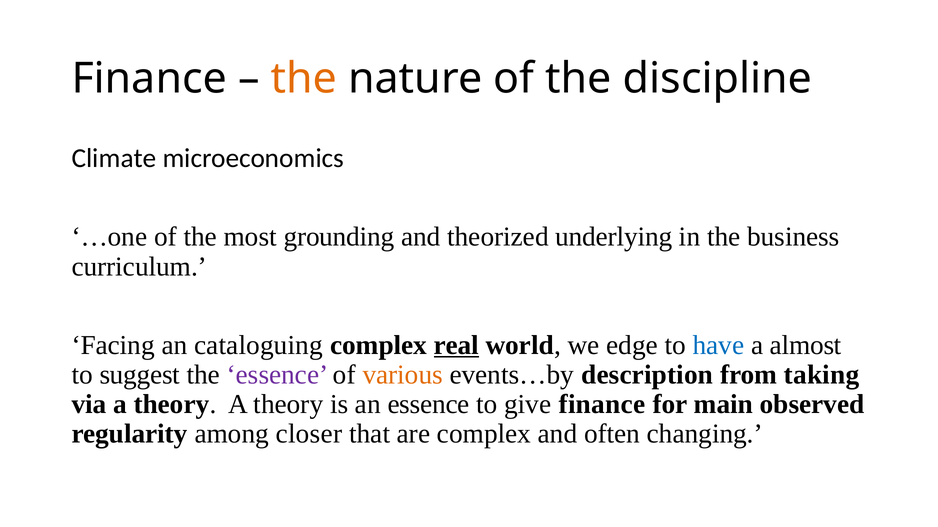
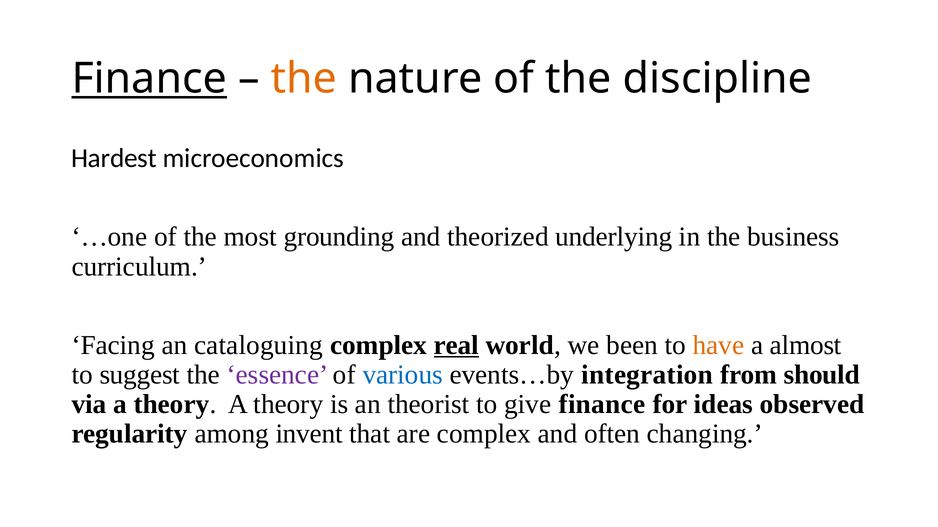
Finance underline: none -> present (149, 79)
Climate: Climate -> Hardest (114, 159)
edge: edge -> been (632, 345)
have colour: blue -> orange (718, 345)
various colour: orange -> blue (403, 375)
description: description -> integration (647, 375)
taking: taking -> should (822, 375)
an essence: essence -> theorist (428, 405)
main: main -> ideas (723, 405)
closer: closer -> invent (309, 434)
